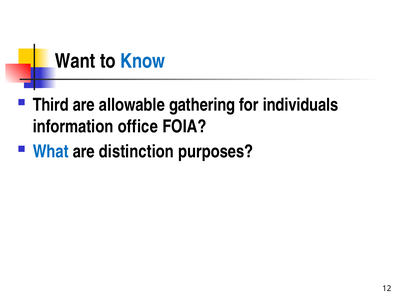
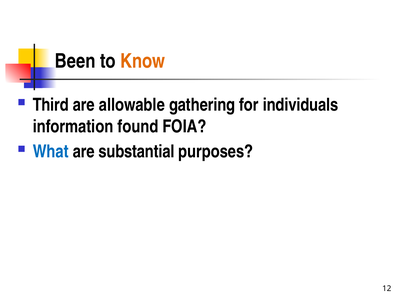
Want: Want -> Been (75, 61)
Know colour: blue -> orange (143, 61)
office: office -> found (138, 127)
distinction: distinction -> substantial (137, 152)
